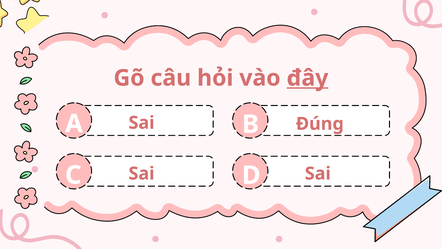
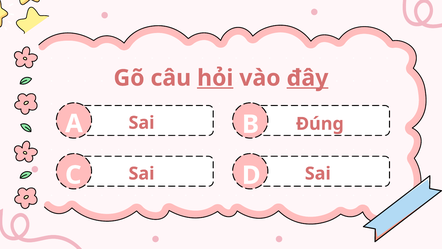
hỏi underline: none -> present (215, 78)
